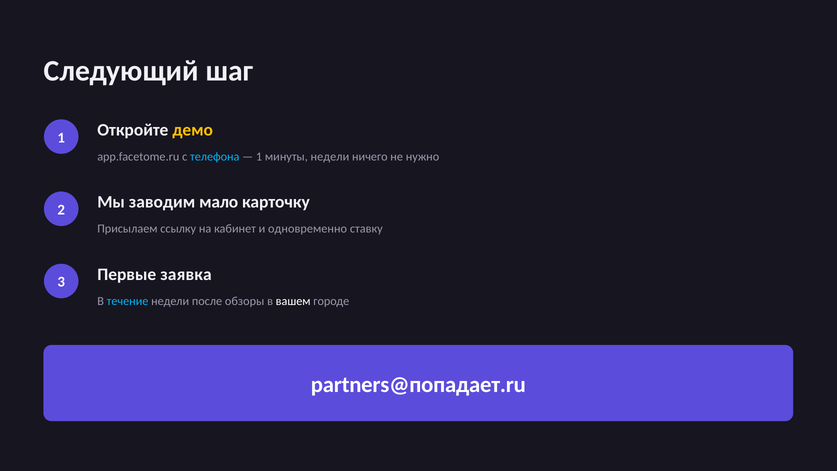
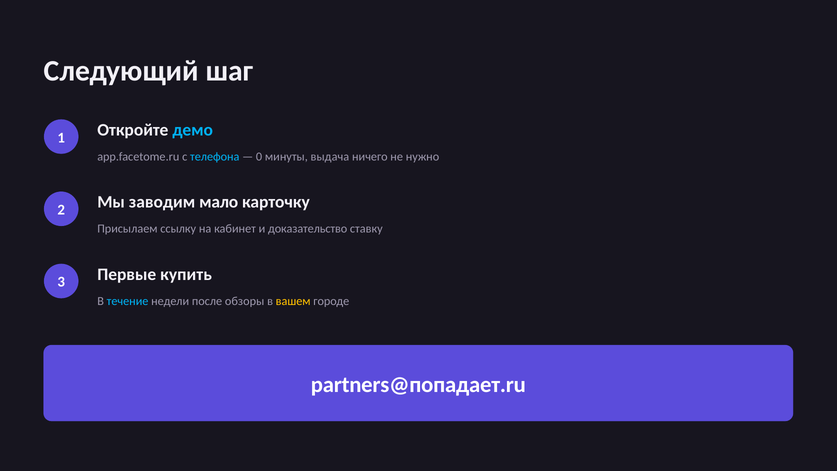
демо colour: yellow -> light blue (193, 130)
1: 1 -> 0 (259, 156)
минуты недели: недели -> выдача (330, 156)
одновременно: одновременно -> доказательство (308, 229)
заявка: заявка -> купить (186, 274)
вашем colour: white -> yellow (293, 301)
